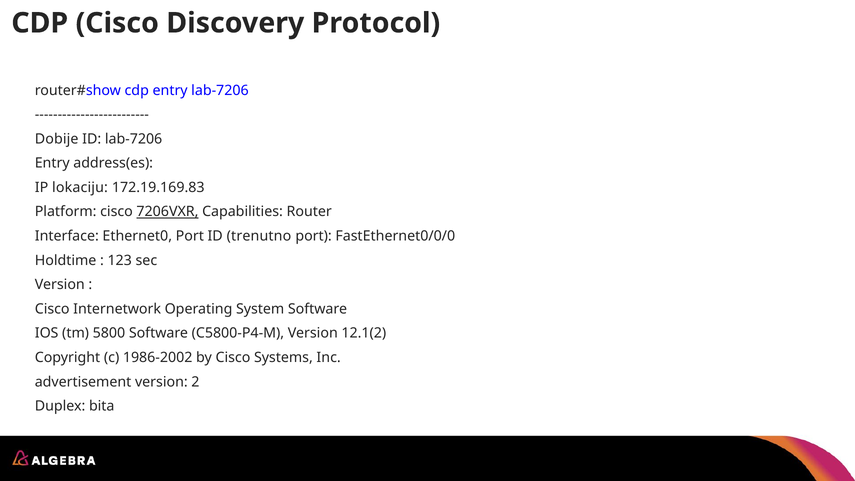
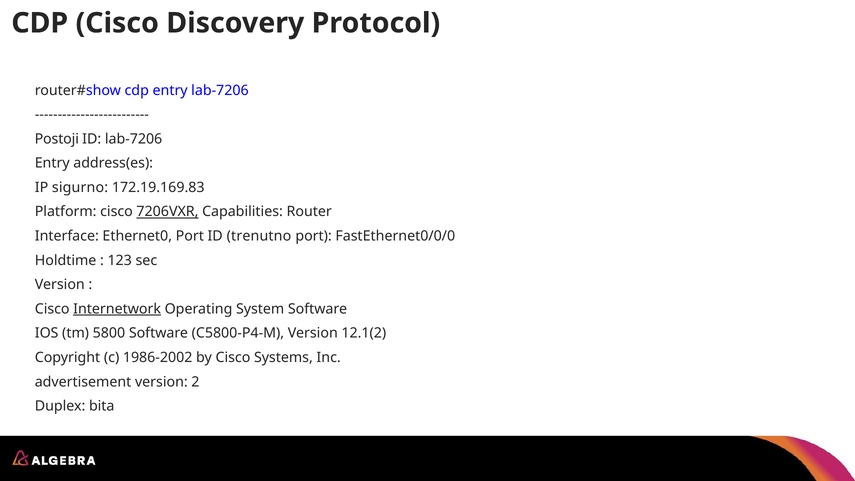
Dobije: Dobije -> Postoji (57, 139)
lokaciju: lokaciju -> sigurno (80, 187)
Internetwork underline: none -> present (117, 309)
